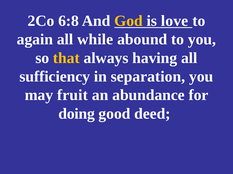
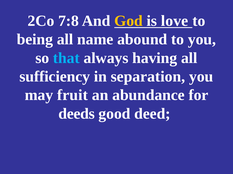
6:8: 6:8 -> 7:8 (69, 21)
again: again -> being (35, 40)
while: while -> name (95, 40)
that colour: yellow -> light blue (66, 58)
doing: doing -> deeds (77, 114)
